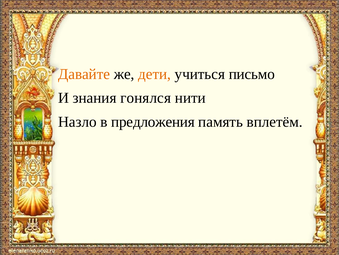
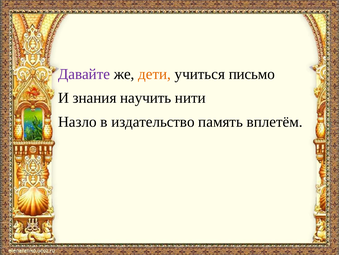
Давайте colour: orange -> purple (84, 74)
гонялся: гонялся -> научить (146, 98)
предложения: предложения -> издательство (153, 121)
